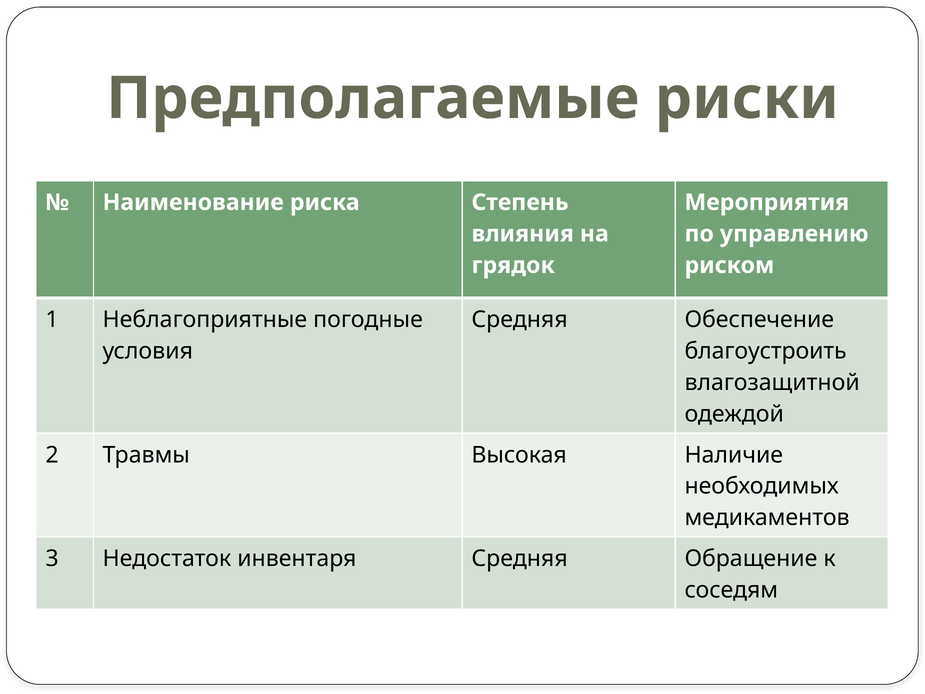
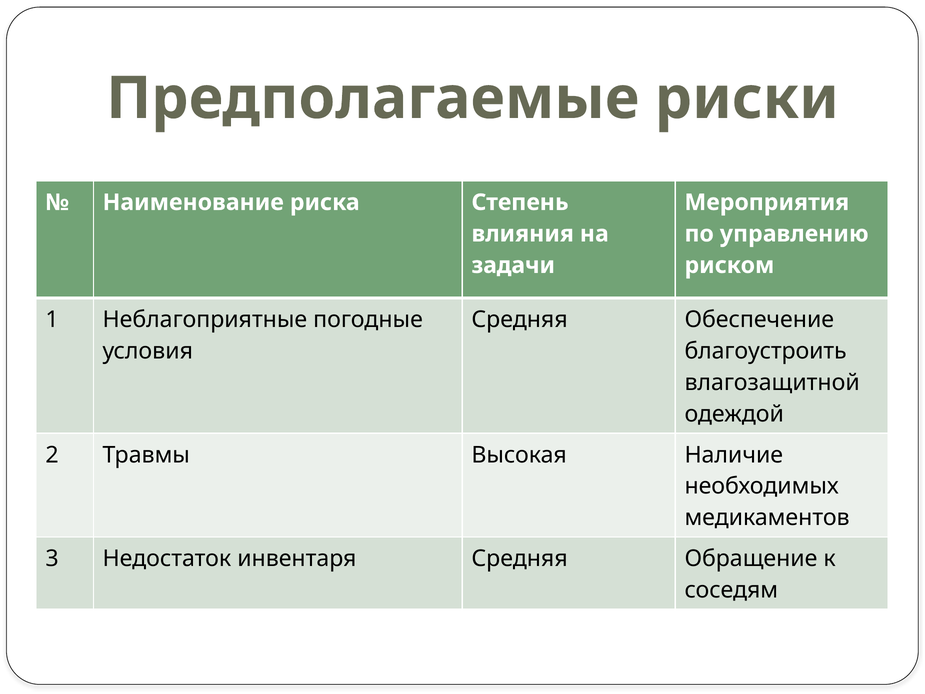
грядок: грядок -> задачи (513, 265)
